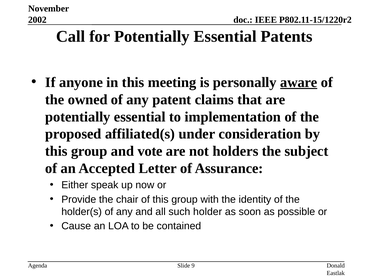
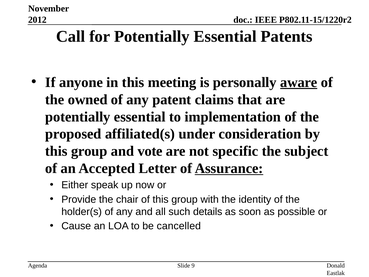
2002: 2002 -> 2012 (37, 20)
holders: holders -> specific (235, 151)
Assurance underline: none -> present (229, 168)
holder: holder -> details (208, 212)
contained: contained -> cancelled (179, 226)
